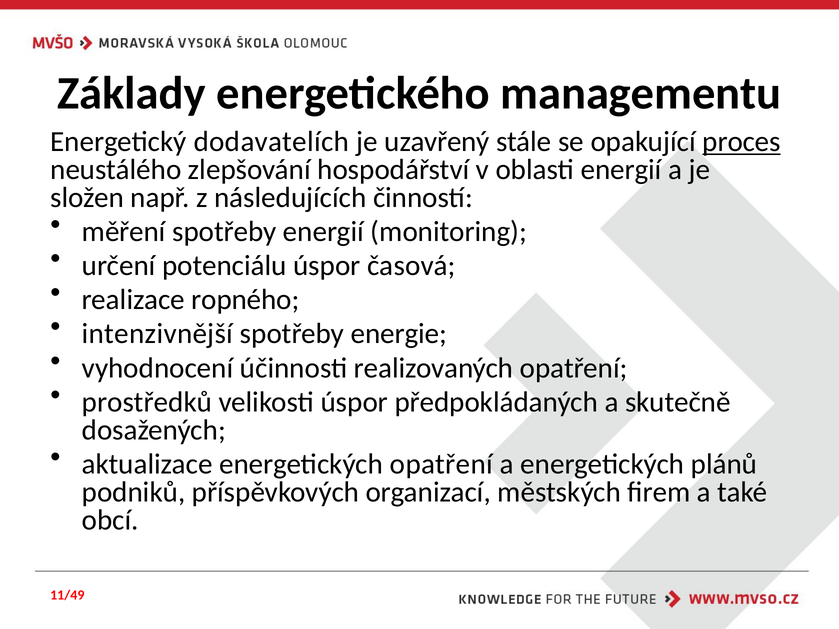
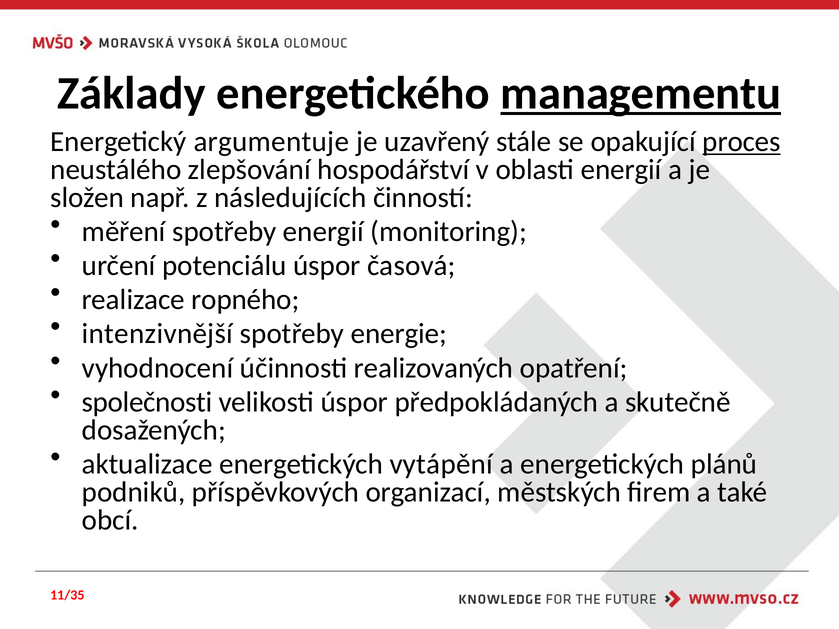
managementu underline: none -> present (641, 94)
dodavatelích: dodavatelích -> argumentuje (271, 142)
prostředků: prostředků -> společnosti (147, 402)
energetických opatření: opatření -> vytápění (441, 464)
11/49: 11/49 -> 11/35 (67, 595)
